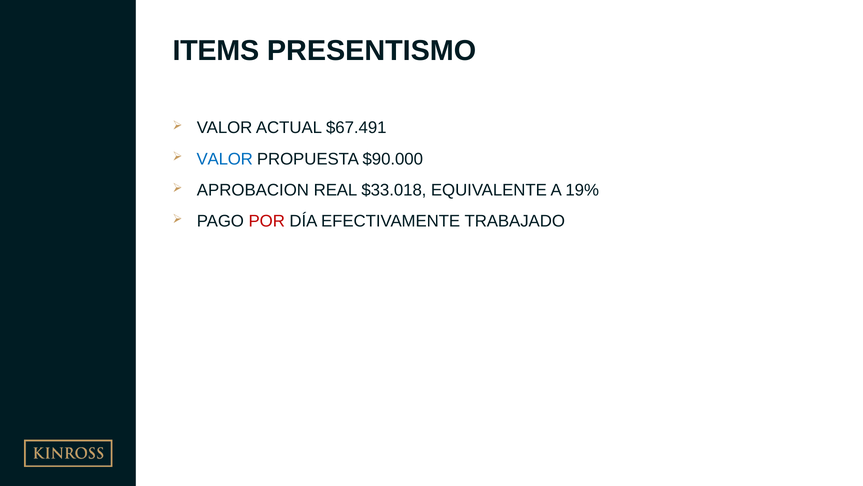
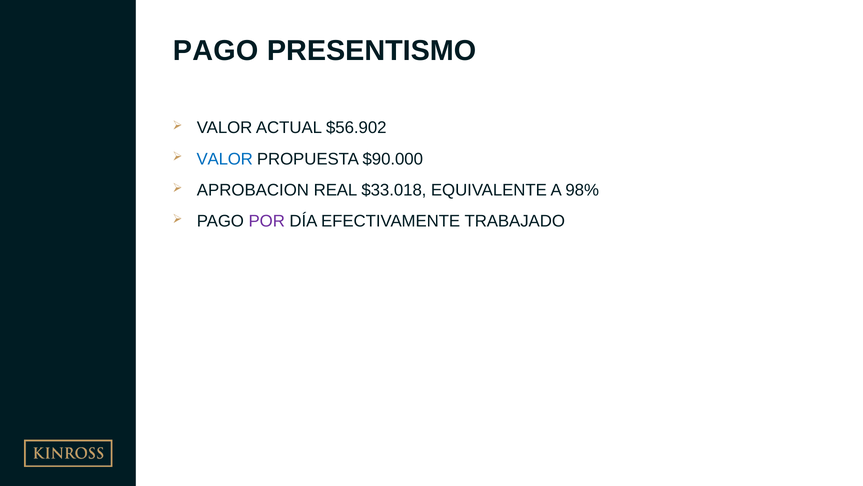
ITEMS: ITEMS -> PAGO (216, 51)
$67.491: $67.491 -> $56.902 (356, 128)
19%: 19% -> 98% (582, 190)
POR colour: red -> purple (267, 221)
